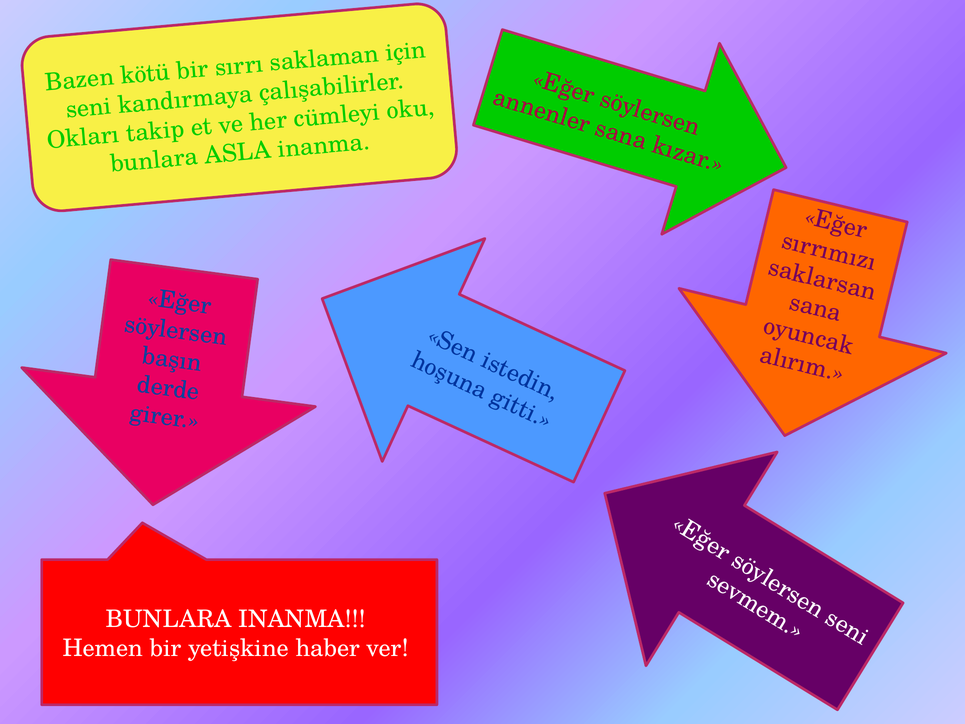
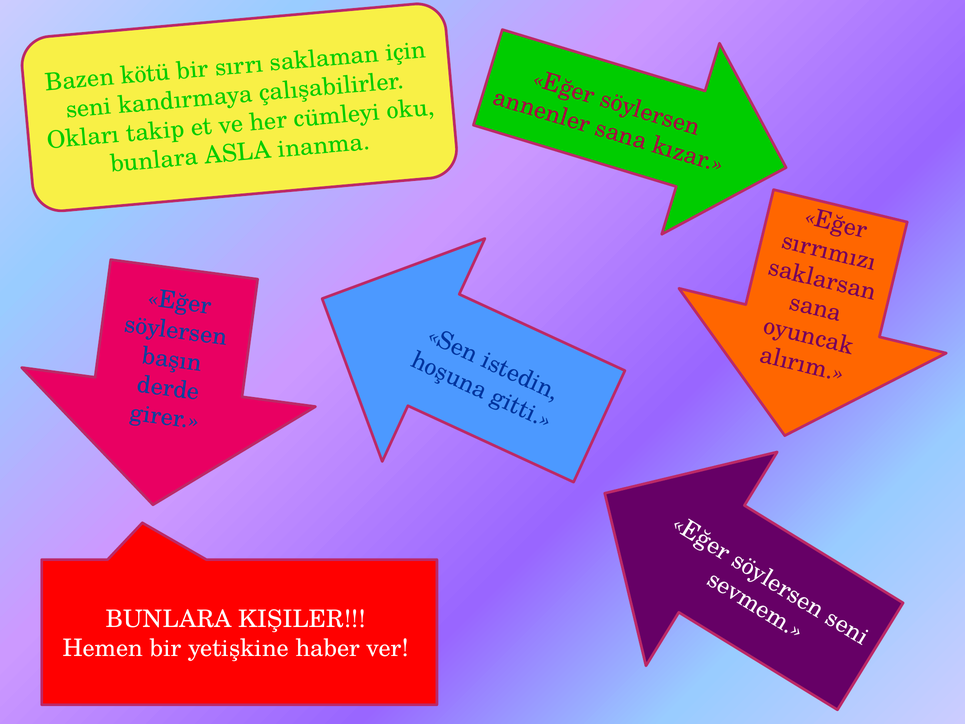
BUNLARA INANMA: INANMA -> KIŞILER (302, 619)
